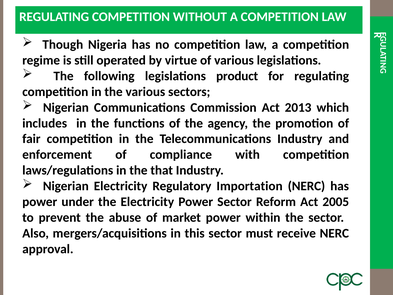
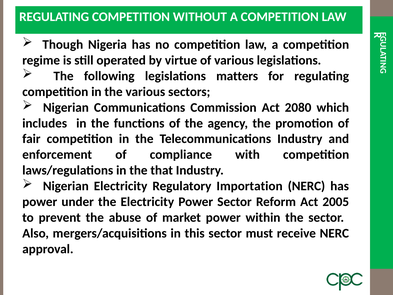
product: product -> matters (237, 76)
2013: 2013 -> 2080 (298, 107)
